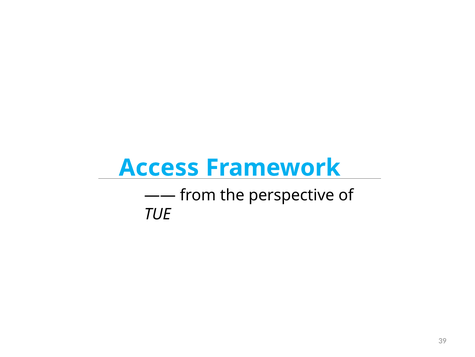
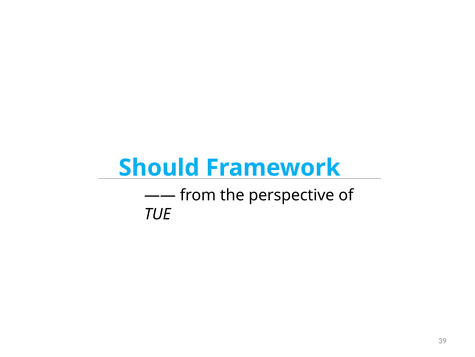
Access: Access -> Should (159, 167)
